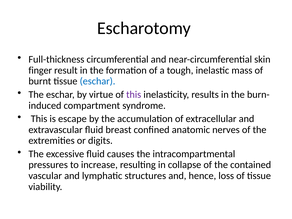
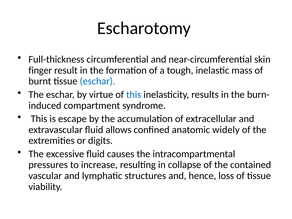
this colour: purple -> blue (134, 95)
breast: breast -> allows (118, 130)
nerves: nerves -> widely (226, 130)
